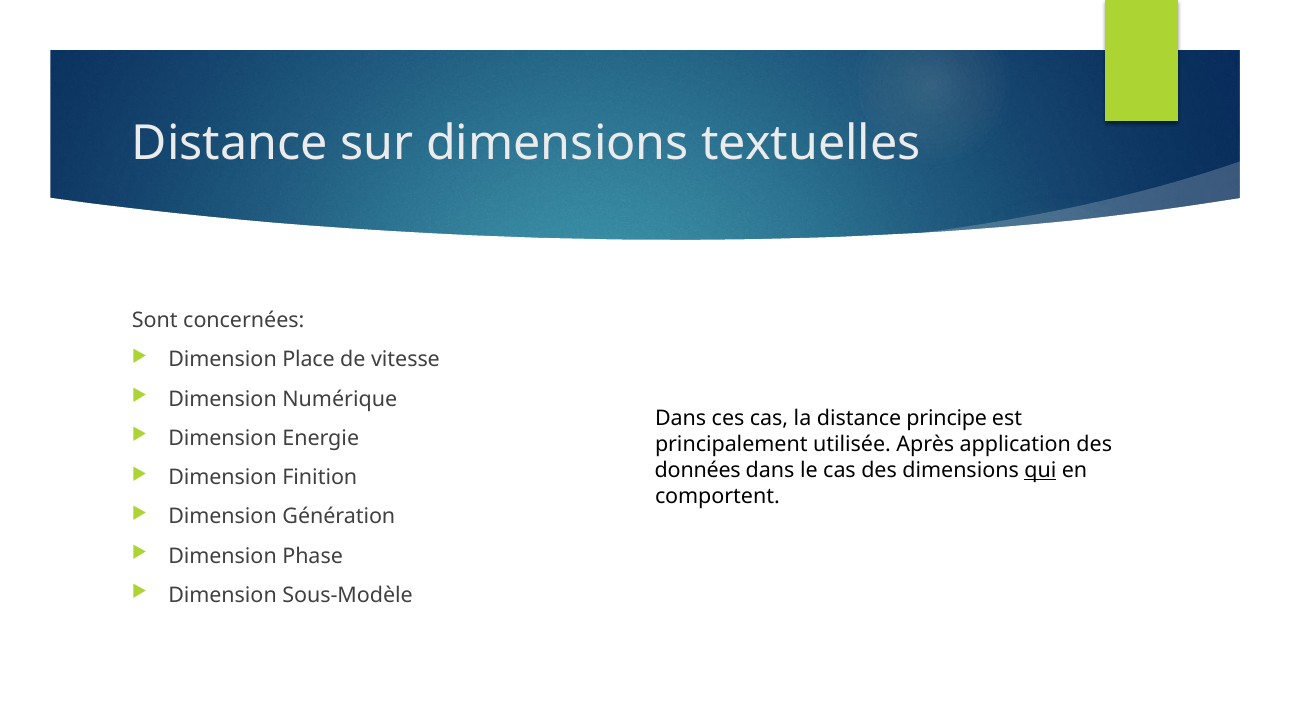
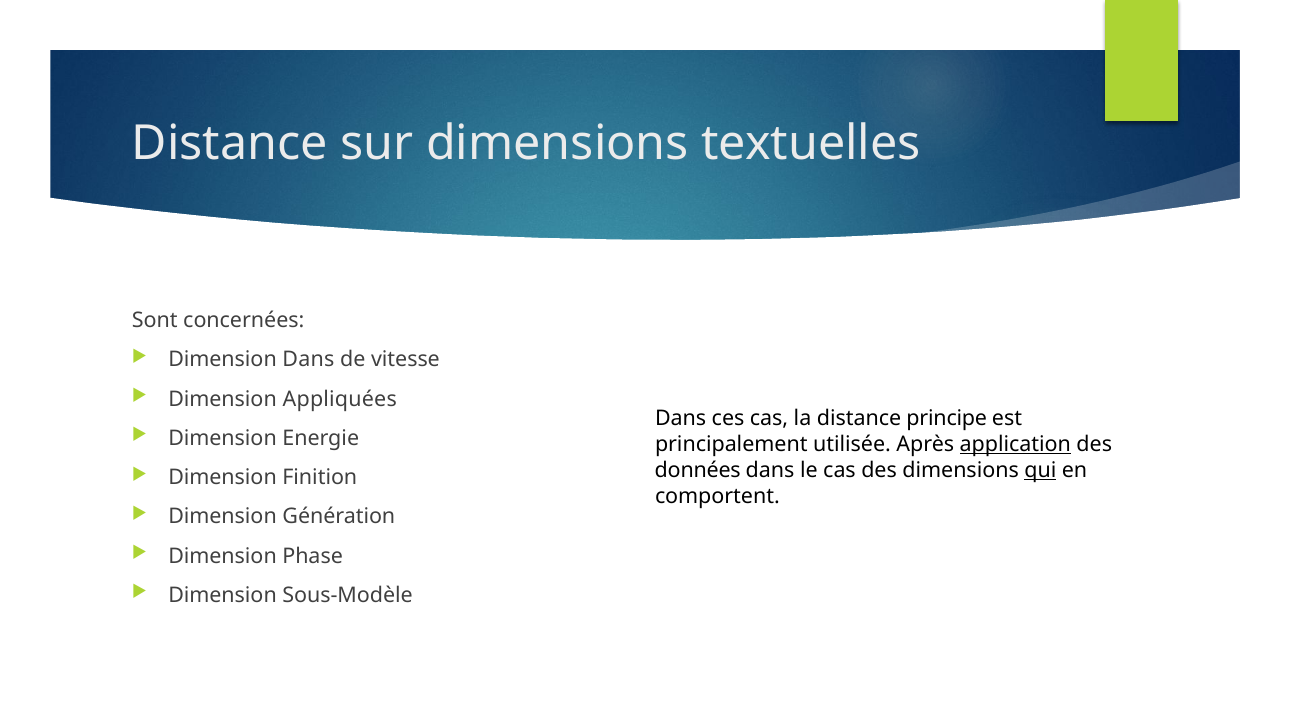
Dimension Place: Place -> Dans (308, 360)
Numérique: Numérique -> Appliquées (340, 399)
application underline: none -> present (1015, 444)
